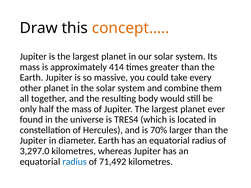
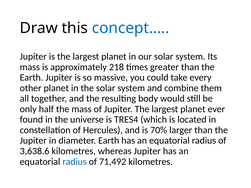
concept… colour: orange -> blue (131, 28)
414: 414 -> 218 (116, 67)
3,297.0: 3,297.0 -> 3,638.6 (35, 151)
